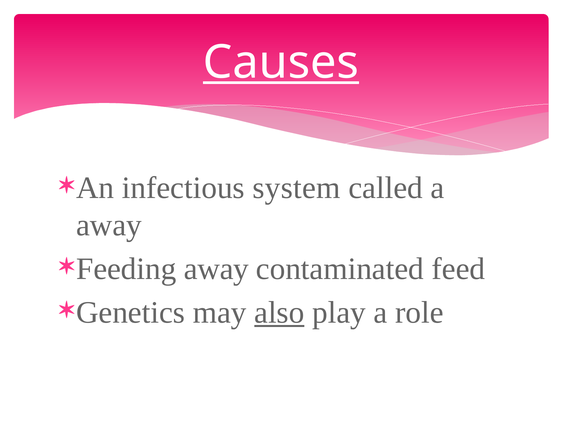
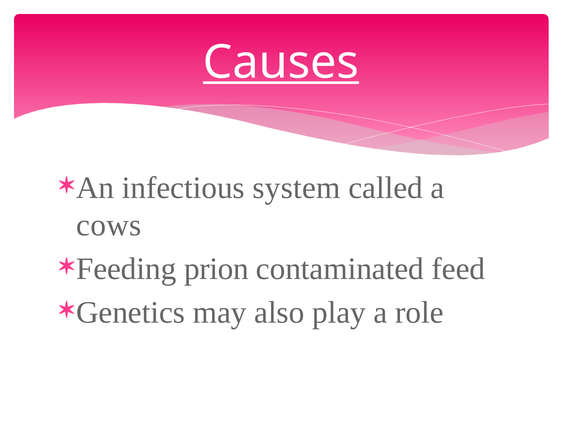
away: away -> cows (109, 226)
Feeding away: away -> prion (216, 269)
also underline: present -> none (279, 313)
